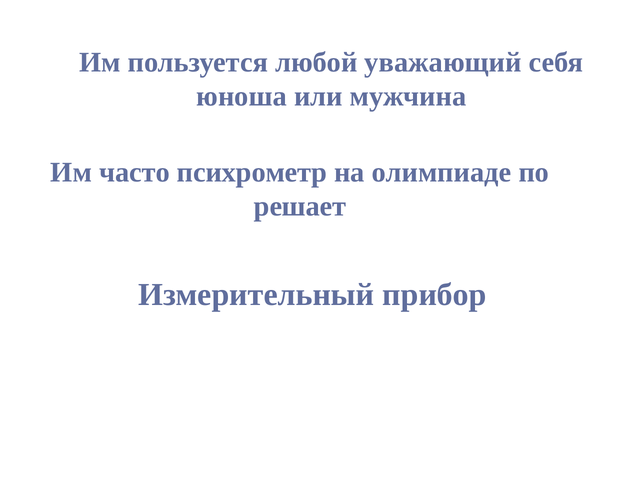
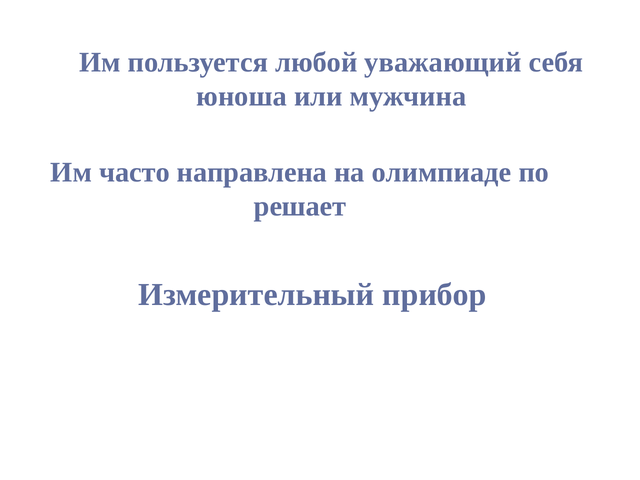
психрометр: психрометр -> направлена (252, 172)
